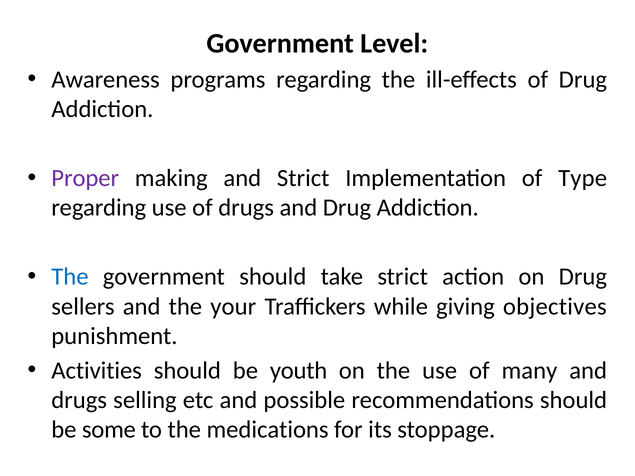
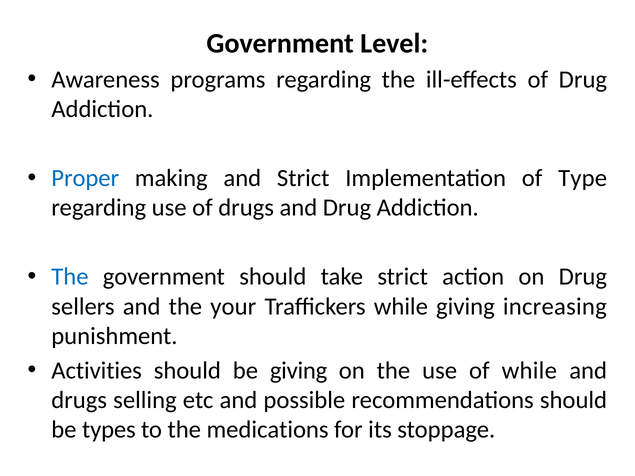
Proper colour: purple -> blue (85, 178)
objectives: objectives -> increasing (555, 307)
be youth: youth -> giving (299, 371)
of many: many -> while (529, 371)
some: some -> types (109, 430)
